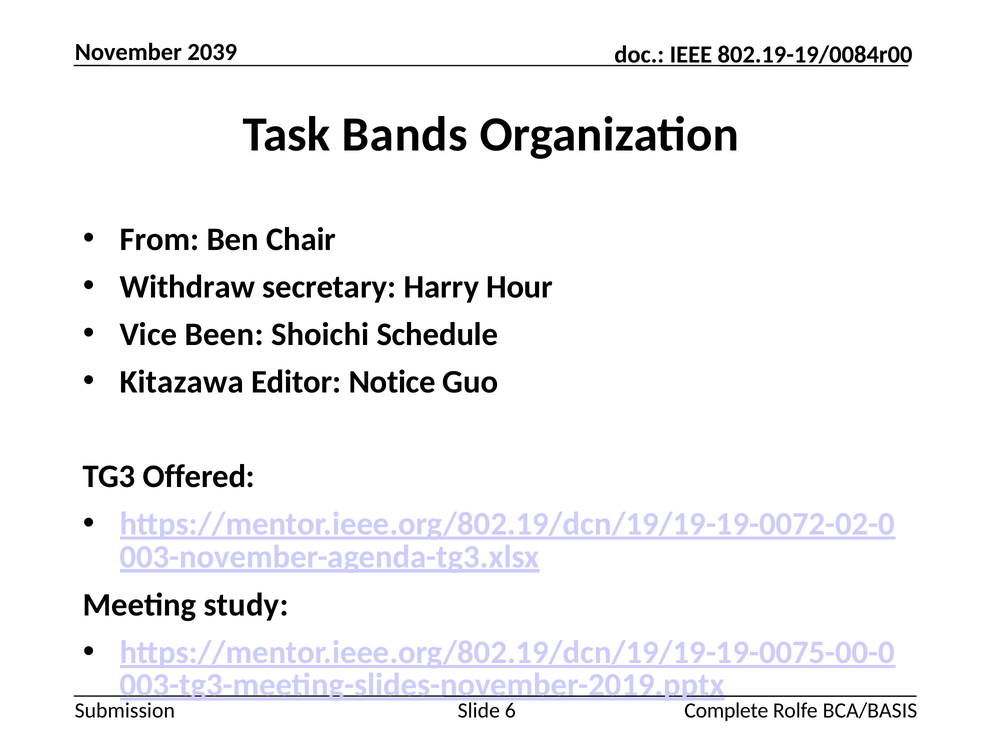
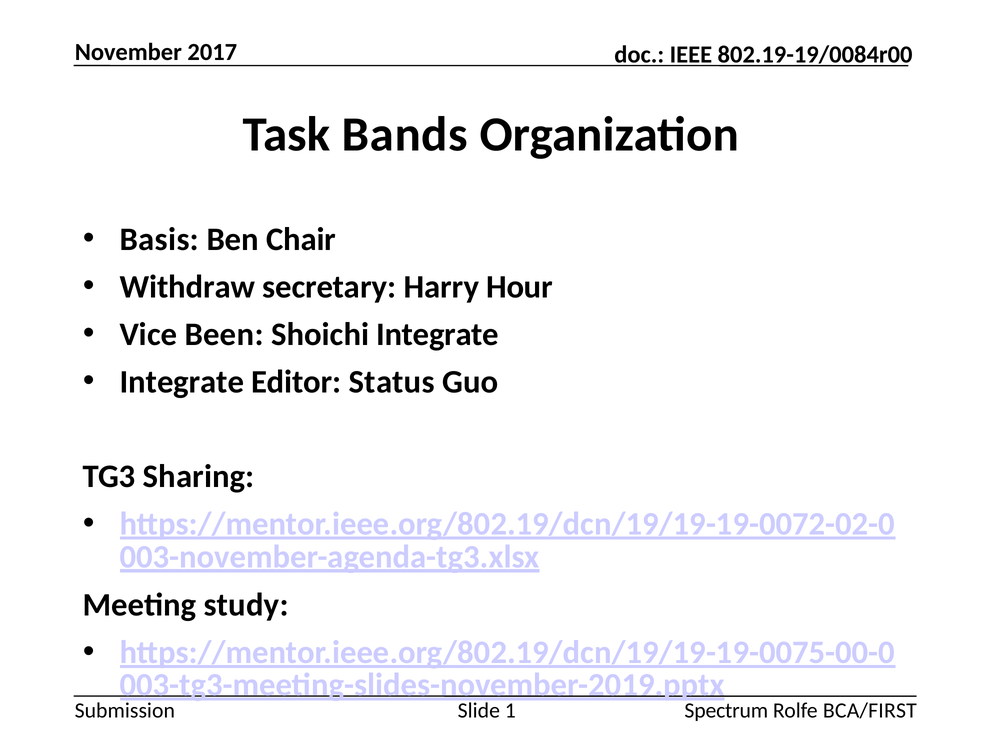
2039: 2039 -> 2017 (212, 52)
From: From -> Basis (159, 239)
Shoichi Schedule: Schedule -> Integrate (438, 334)
Kitazawa: Kitazawa -> Integrate (182, 382)
Notice: Notice -> Status (392, 382)
Offered: Offered -> Sharing (199, 476)
6: 6 -> 1 (510, 710)
Complete: Complete -> Spectrum (726, 710)
BCA/BASIS: BCA/BASIS -> BCA/FIRST (870, 710)
